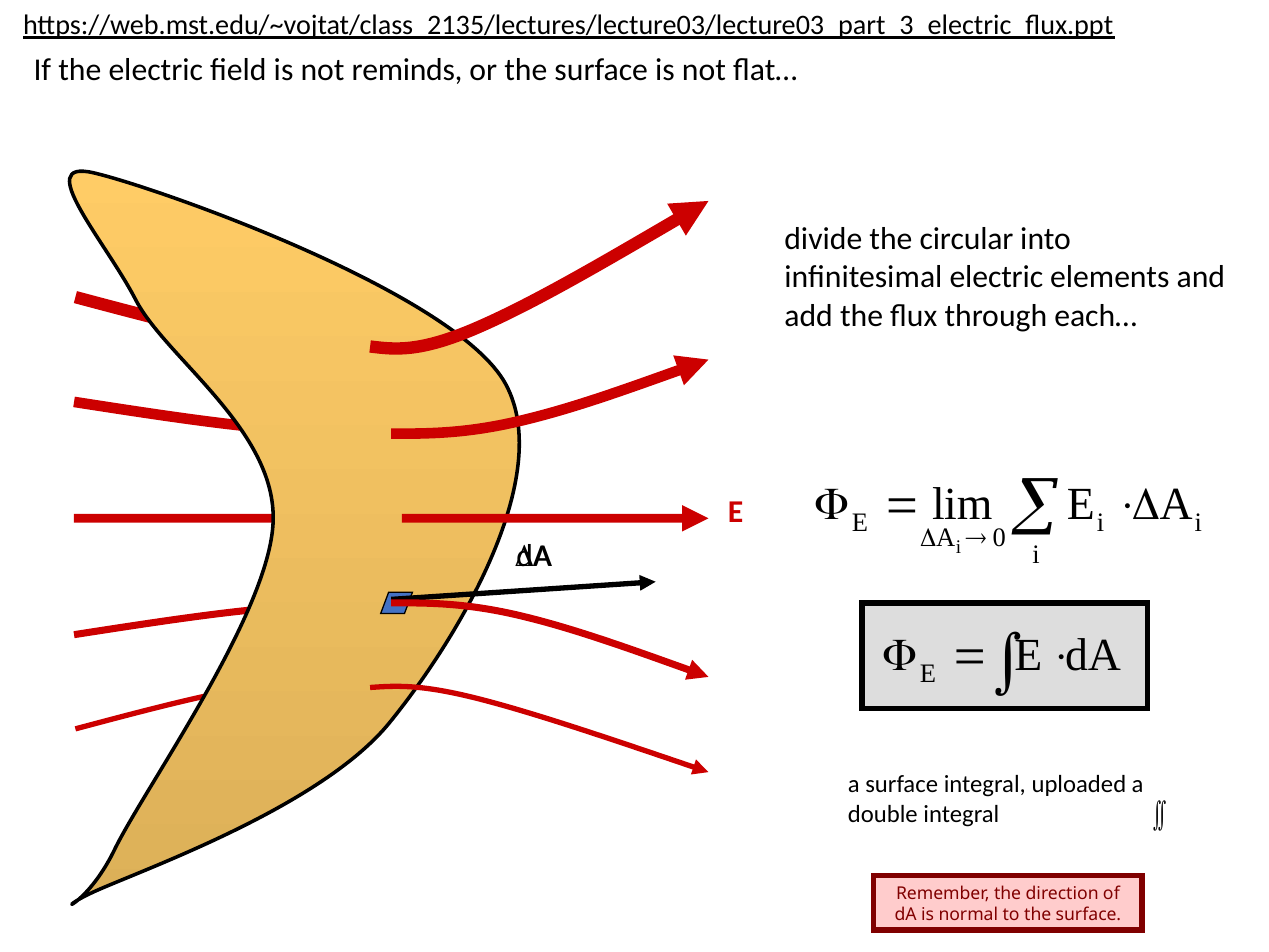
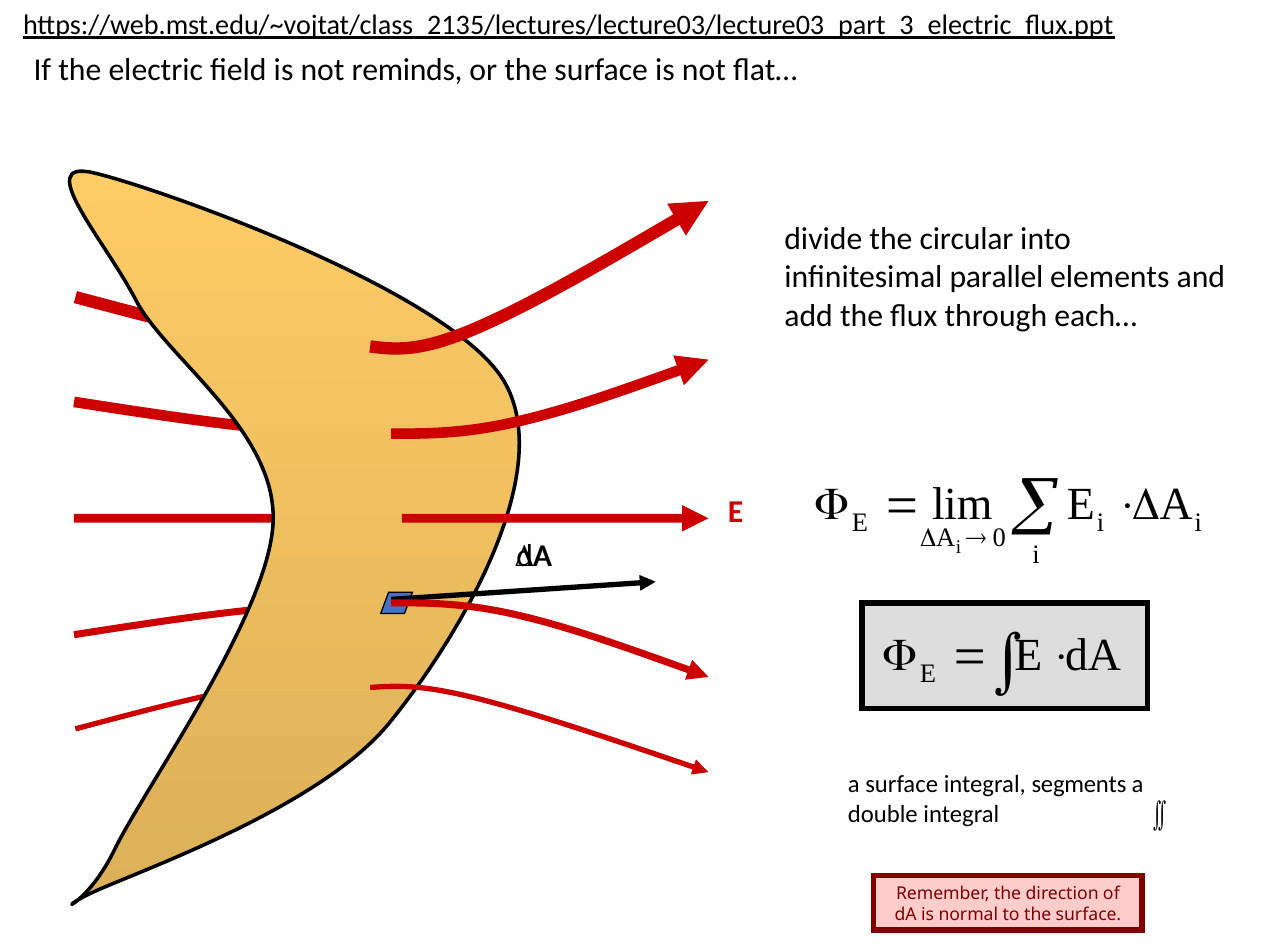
infinitesimal electric: electric -> parallel (996, 277)
uploaded: uploaded -> segments (1079, 784)
